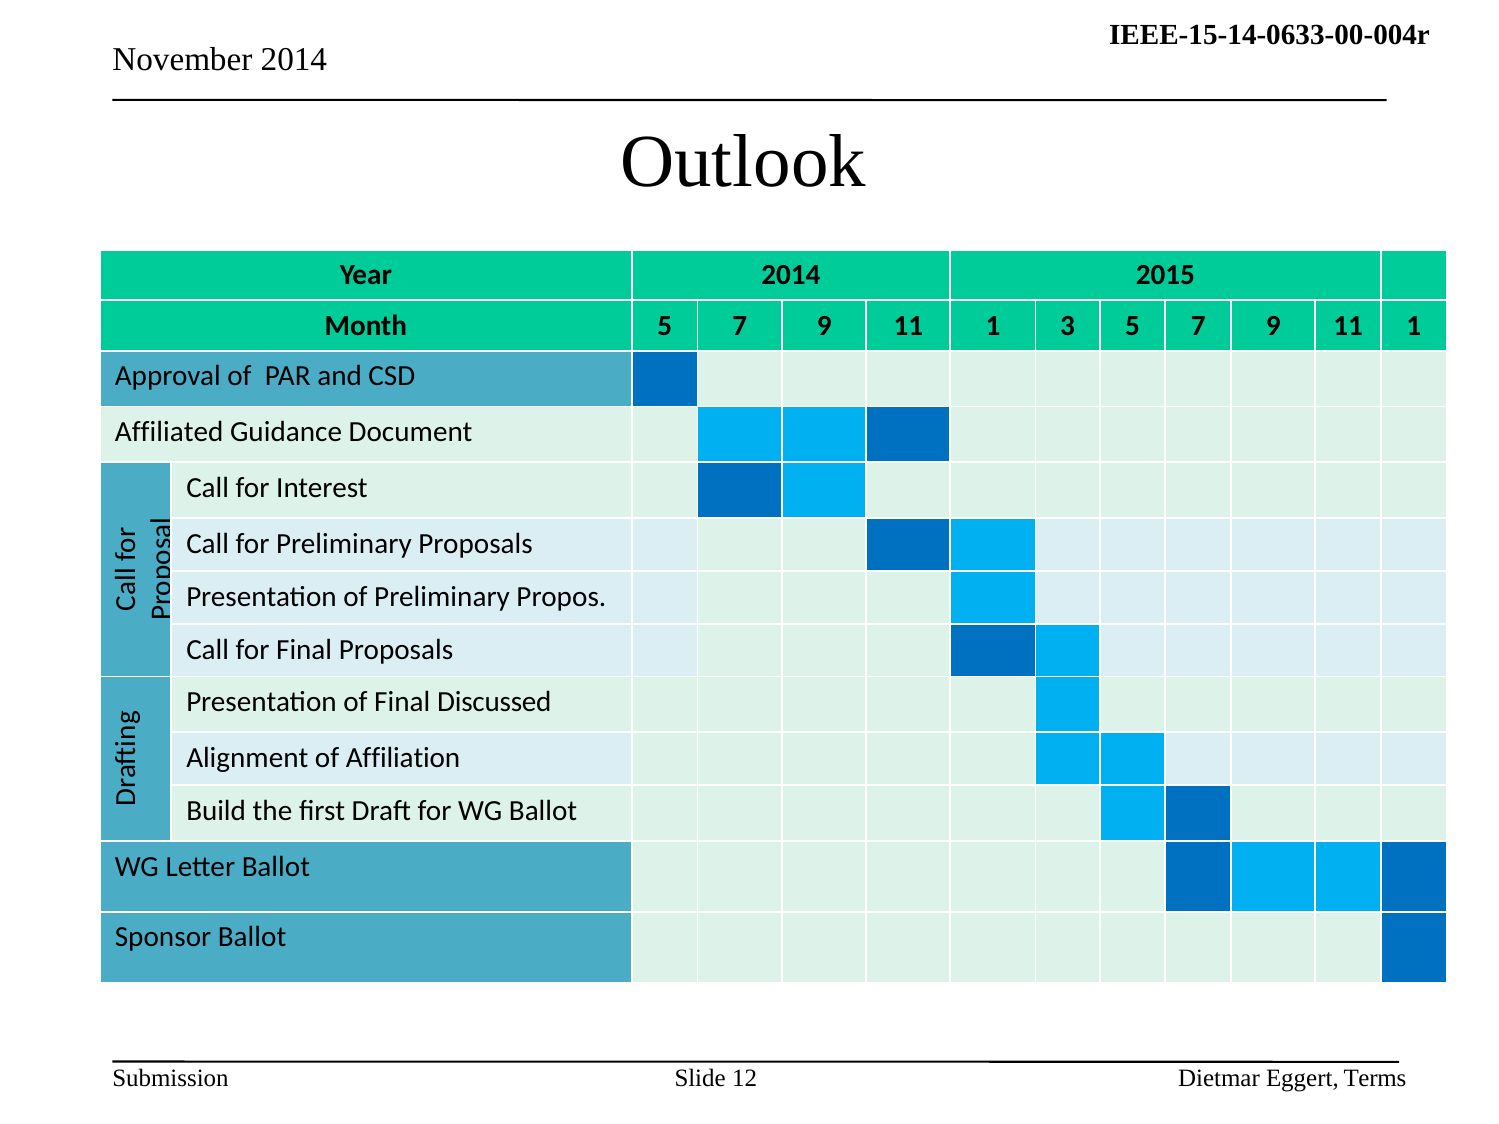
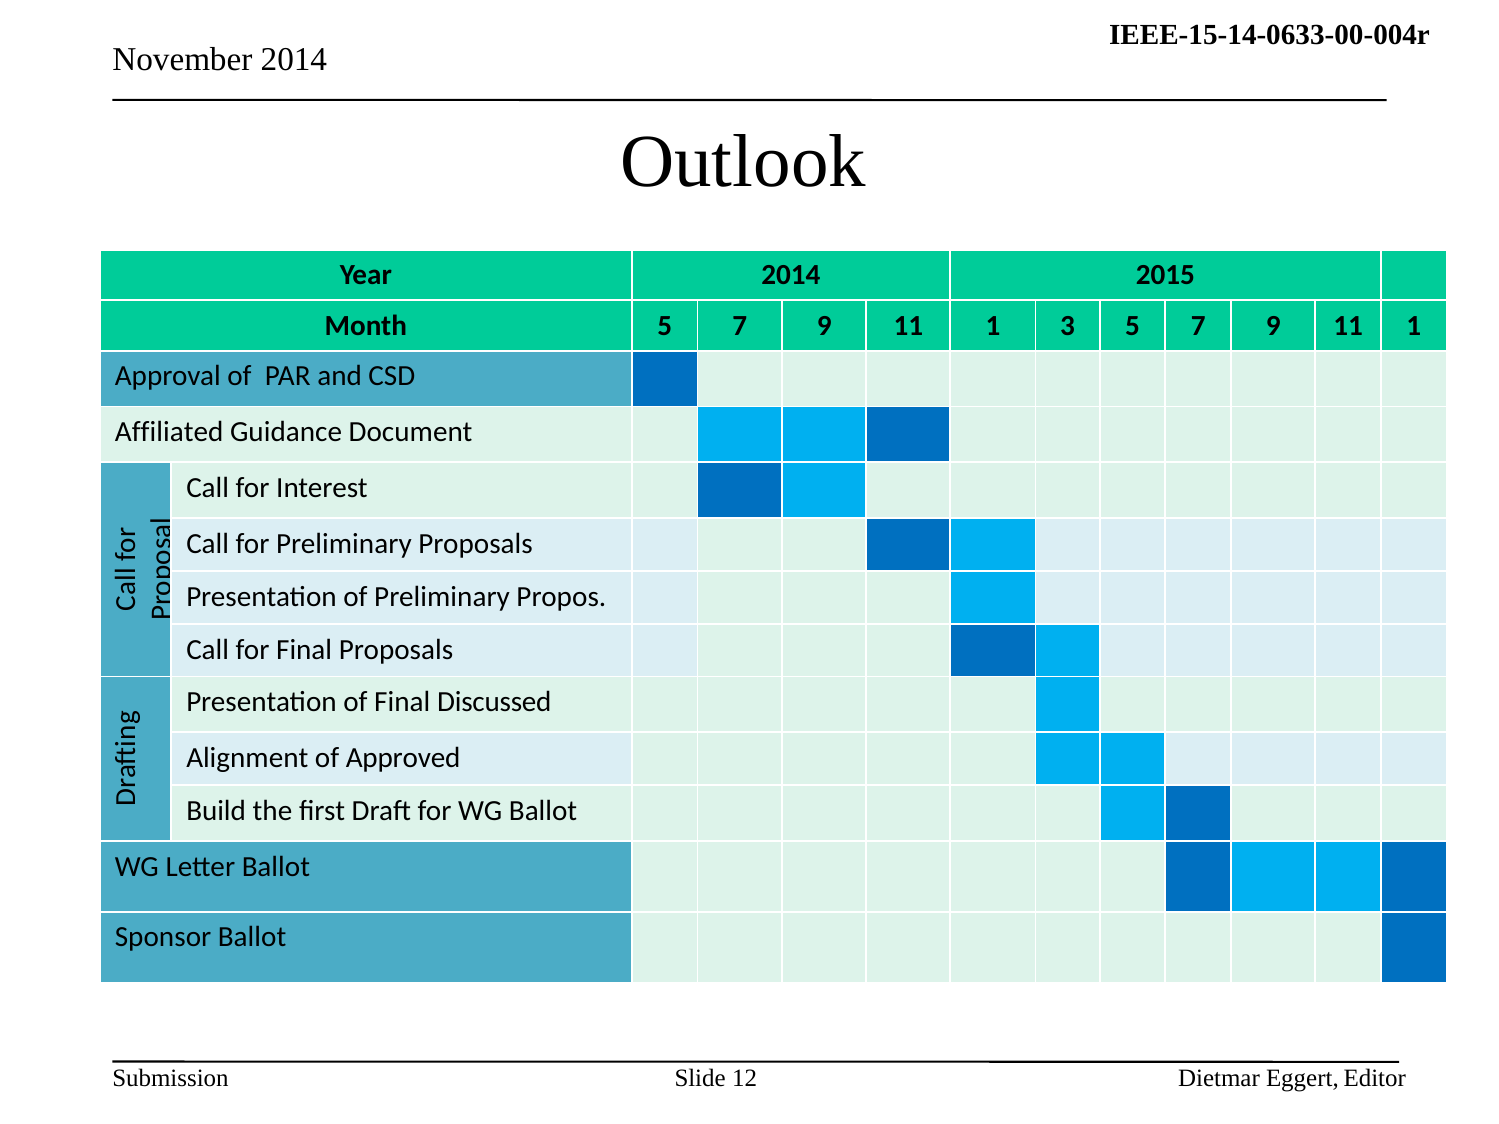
Affiliation: Affiliation -> Approved (403, 758)
Terms: Terms -> Editor (1375, 1078)
